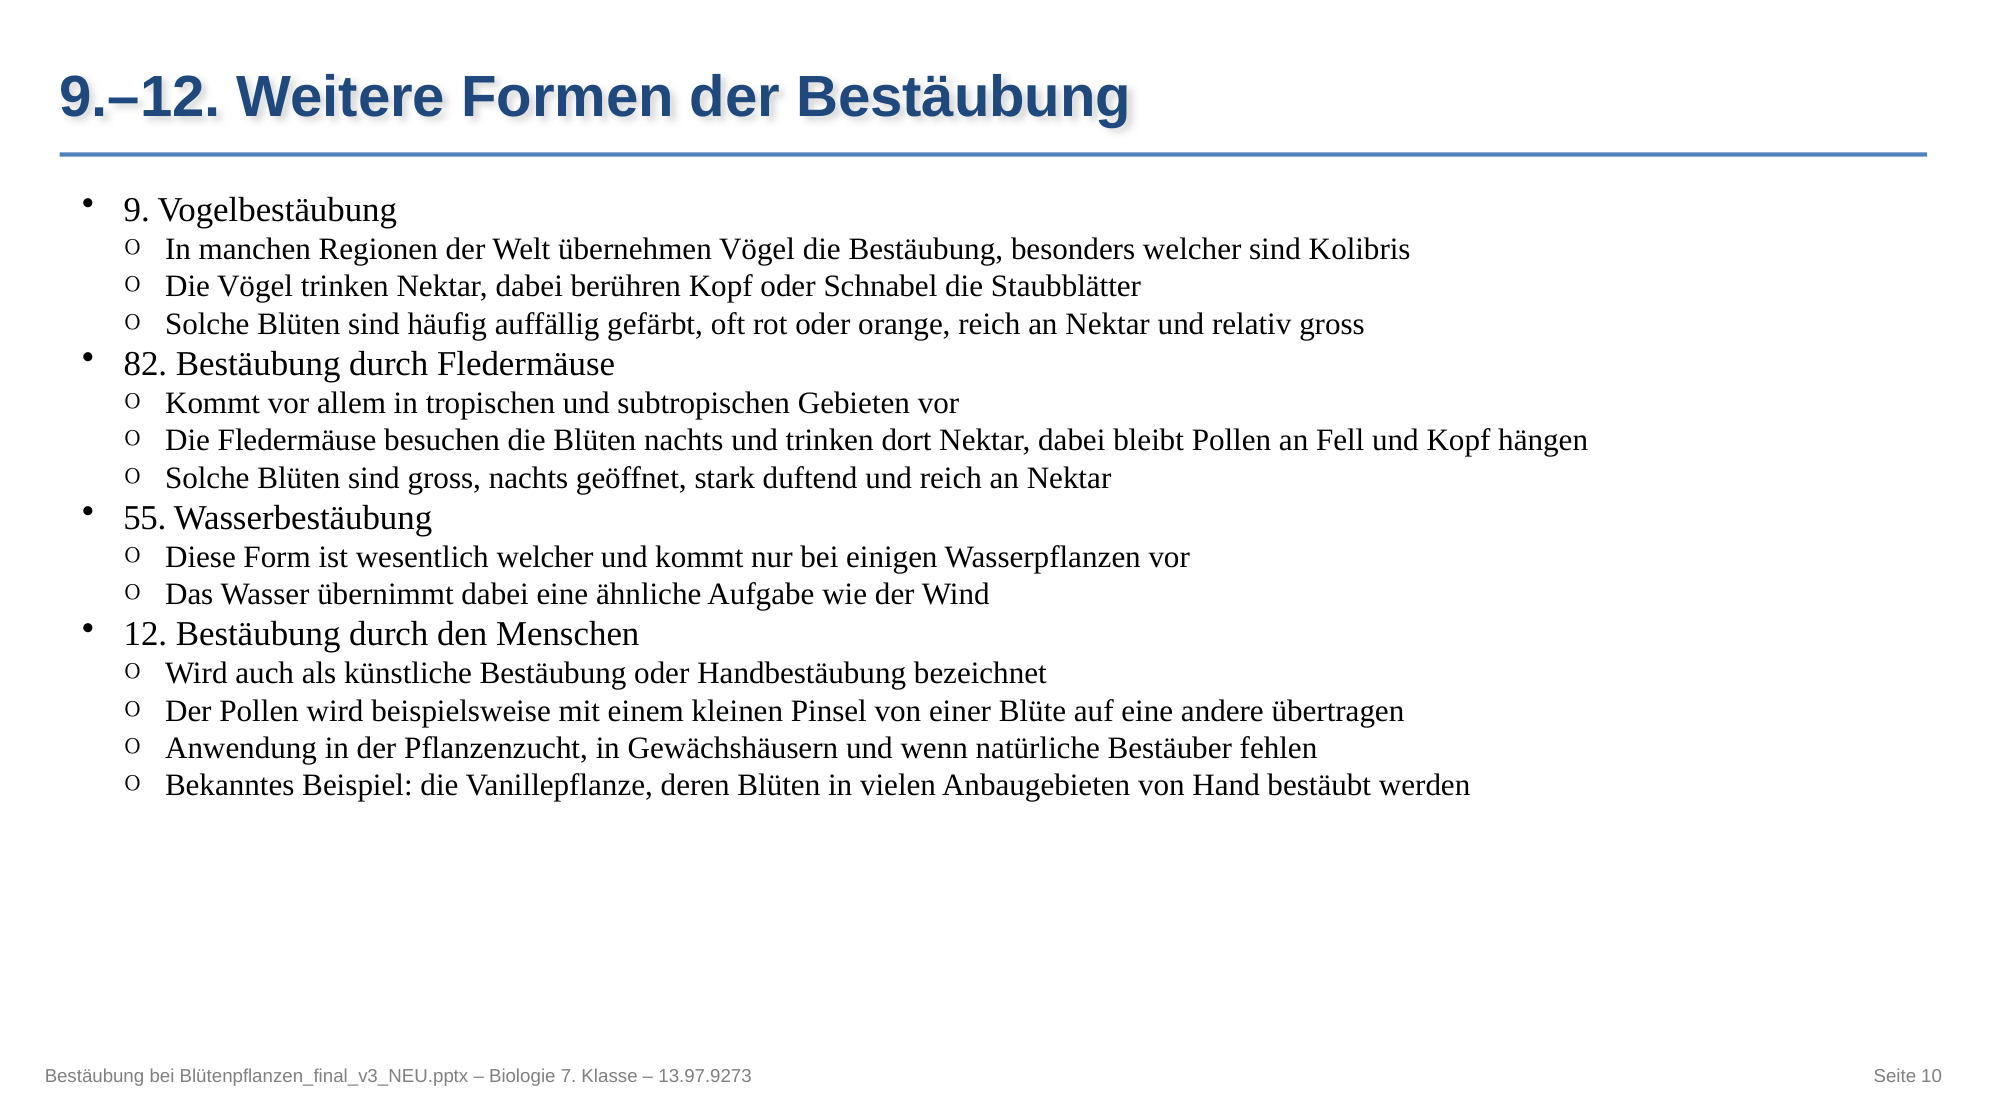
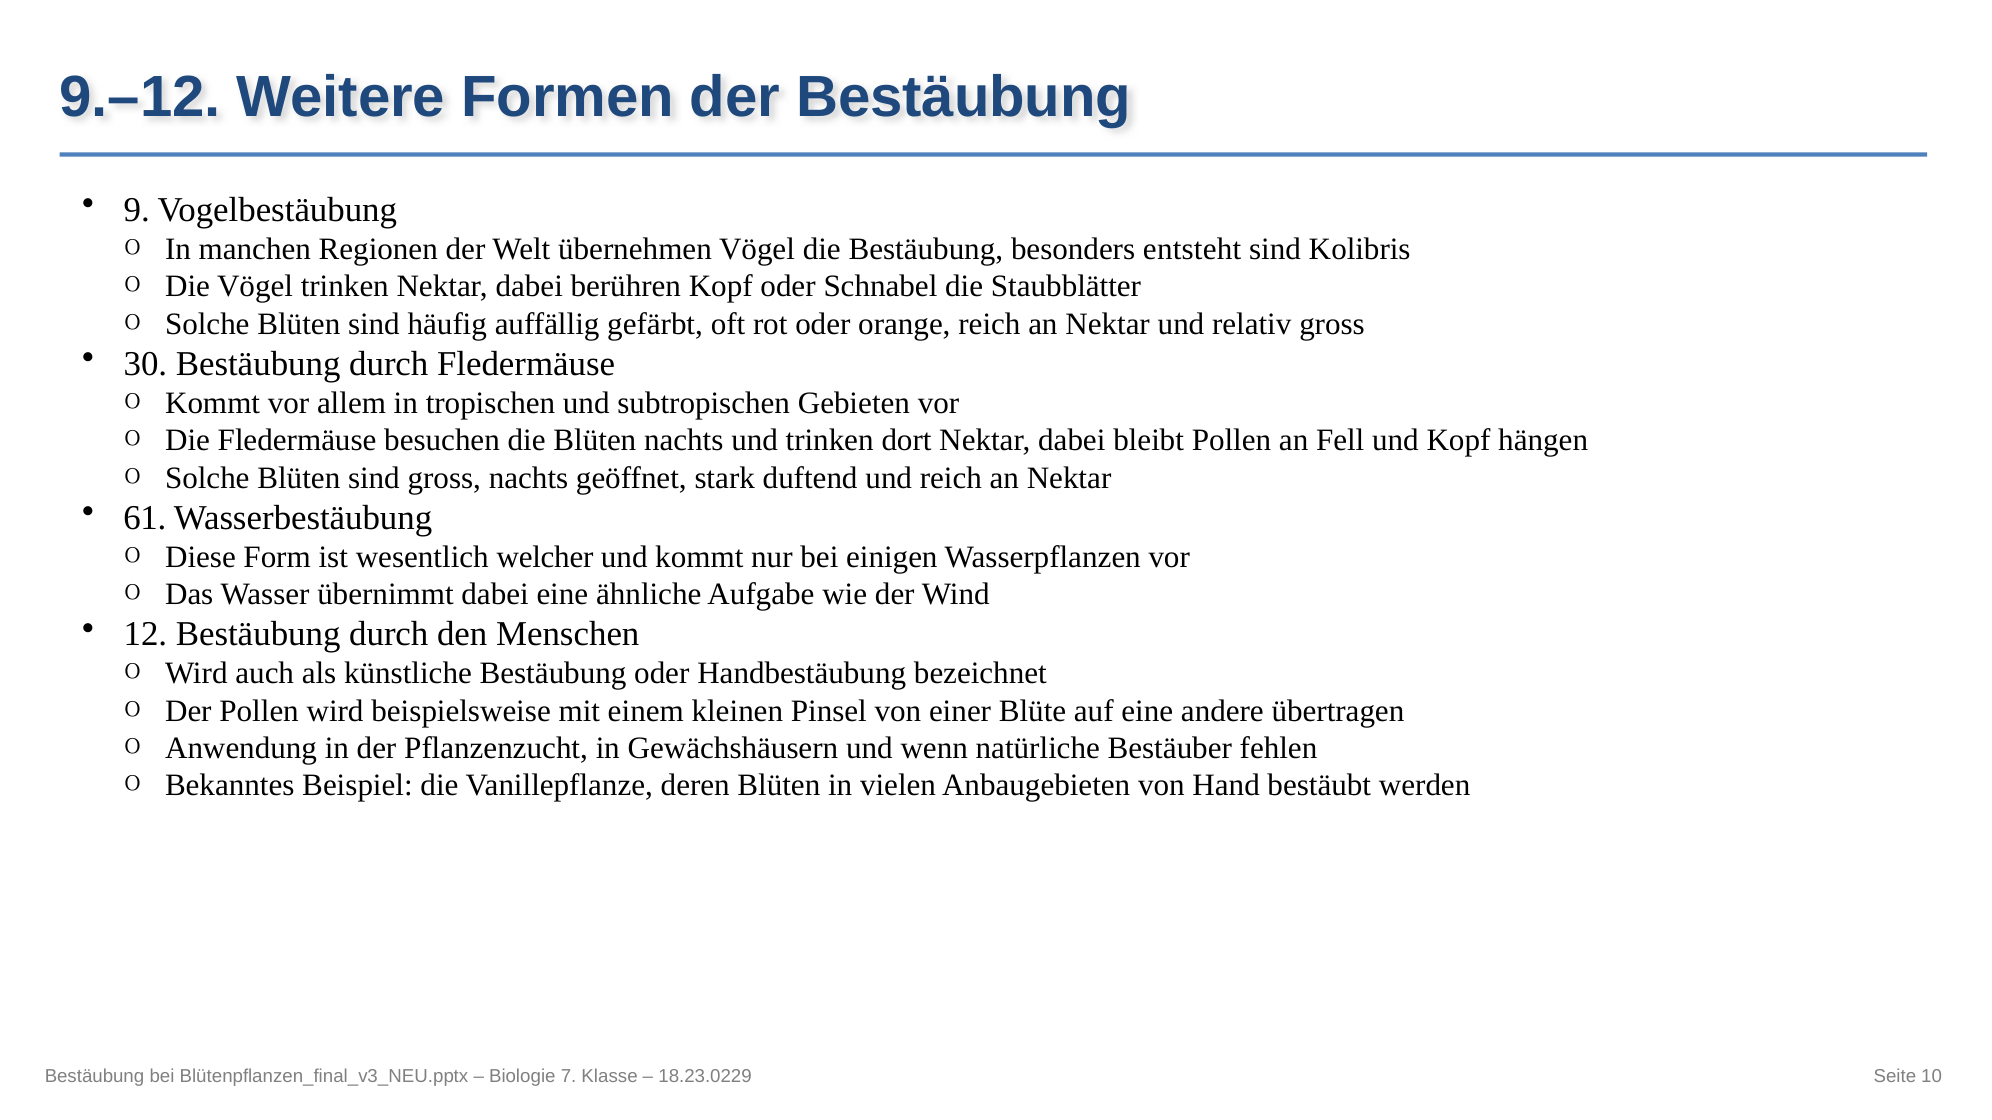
besonders welcher: welcher -> entsteht (1192, 249)
82: 82 -> 30 (145, 364)
55: 55 -> 61 (145, 518)
13.97.9273: 13.97.9273 -> 18.23.0229 (705, 1077)
